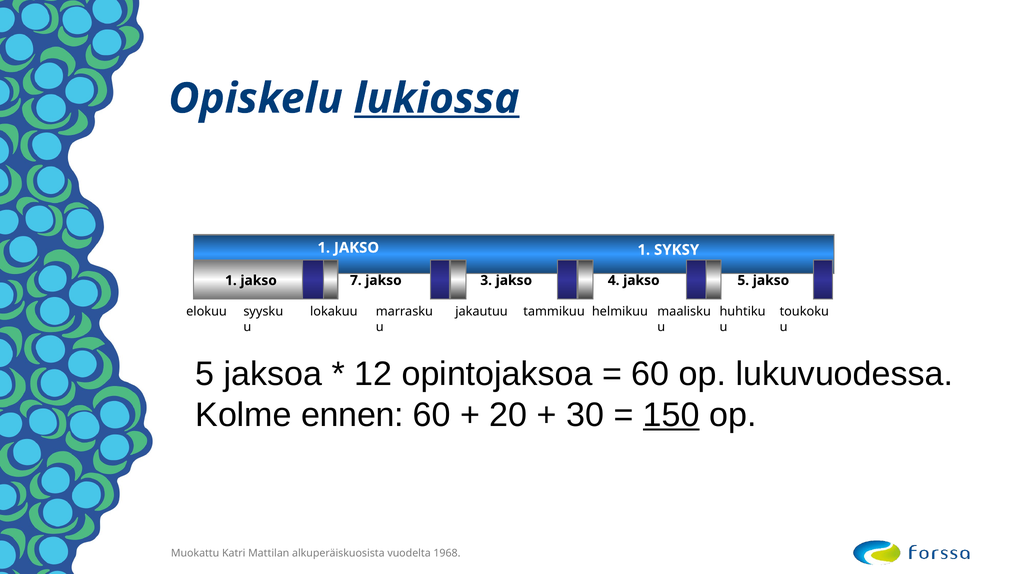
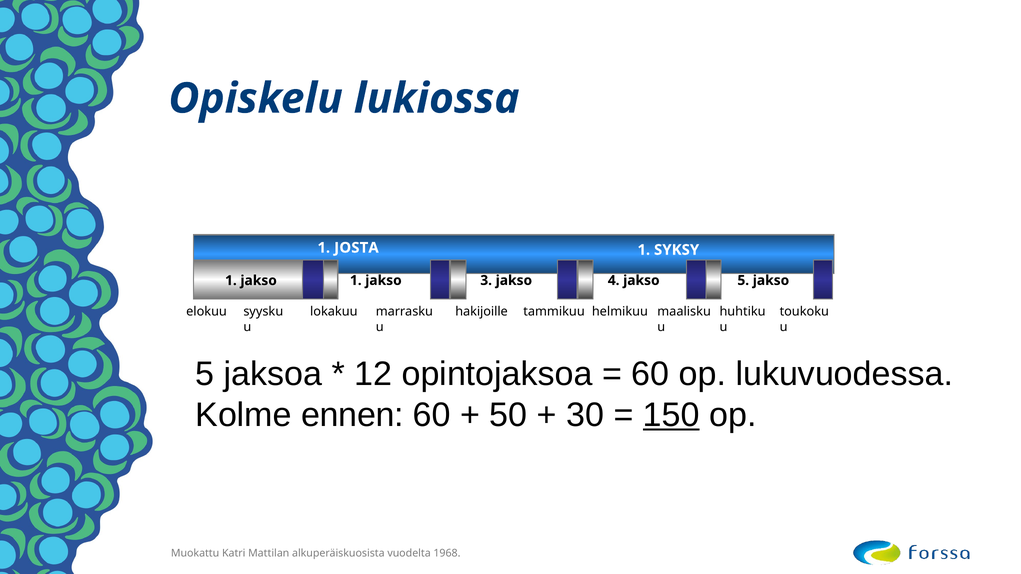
lukiossa underline: present -> none (437, 99)
JAKSO: JAKSO -> JOSTA (356, 248)
jakso 7: 7 -> 1 (356, 281)
jakautuu: jakautuu -> hakijoille (482, 312)
20: 20 -> 50 (508, 415)
